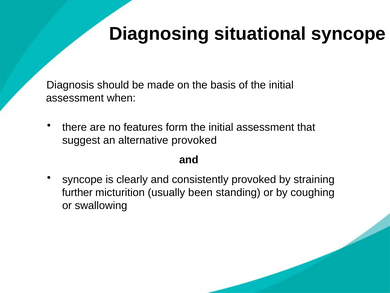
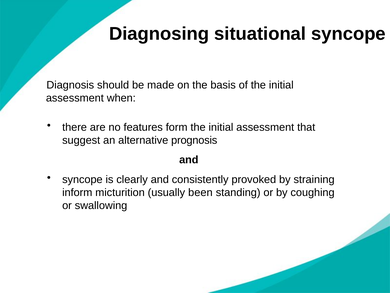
alternative provoked: provoked -> prognosis (194, 140)
further: further -> inform (77, 192)
